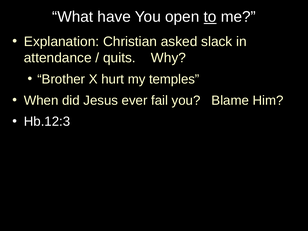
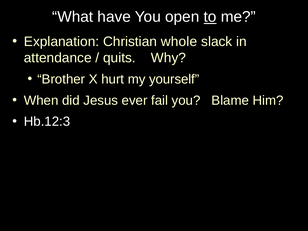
asked: asked -> whole (179, 42)
temples: temples -> yourself (174, 79)
